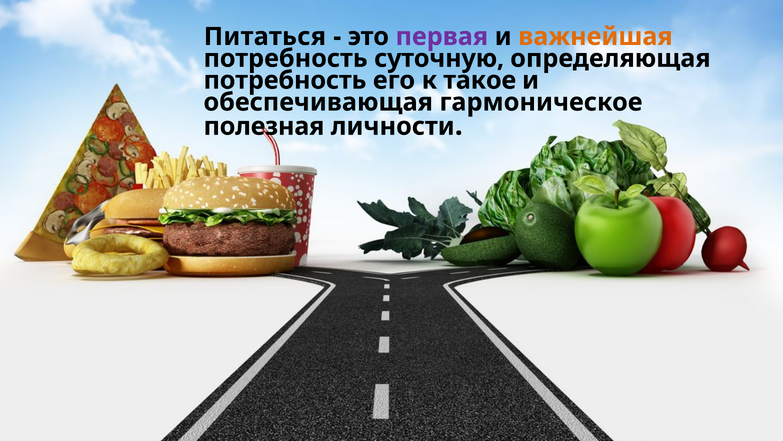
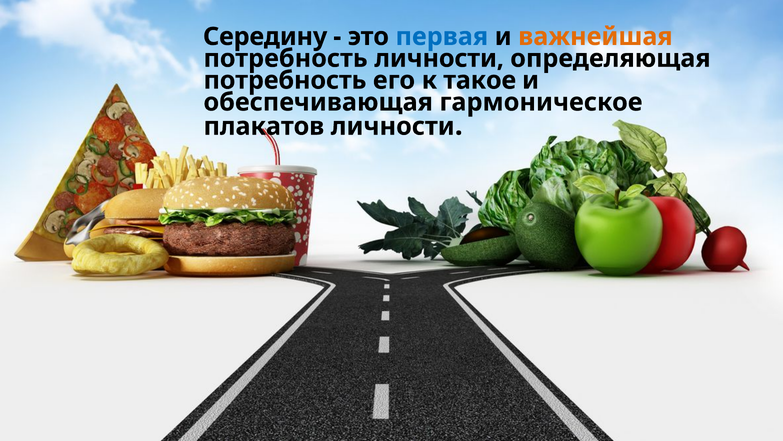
Питаться: Питаться -> Середину (265, 37)
первая colour: purple -> blue (442, 37)
потребность суточную: суточную -> личности (439, 58)
полезная: полезная -> плакатов (264, 126)
